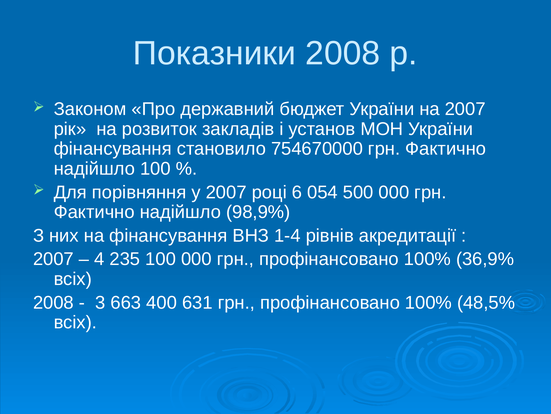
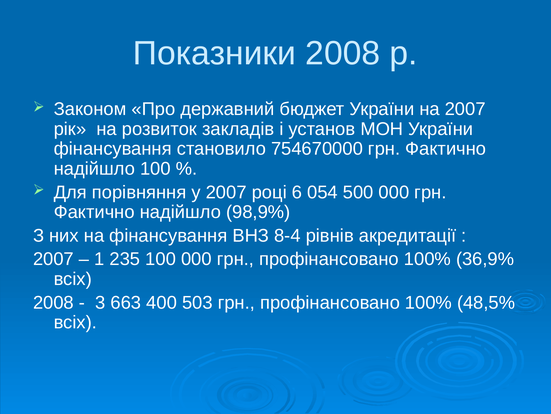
1-4: 1-4 -> 8-4 (287, 235)
4: 4 -> 1 (99, 259)
631: 631 -> 503 (197, 302)
